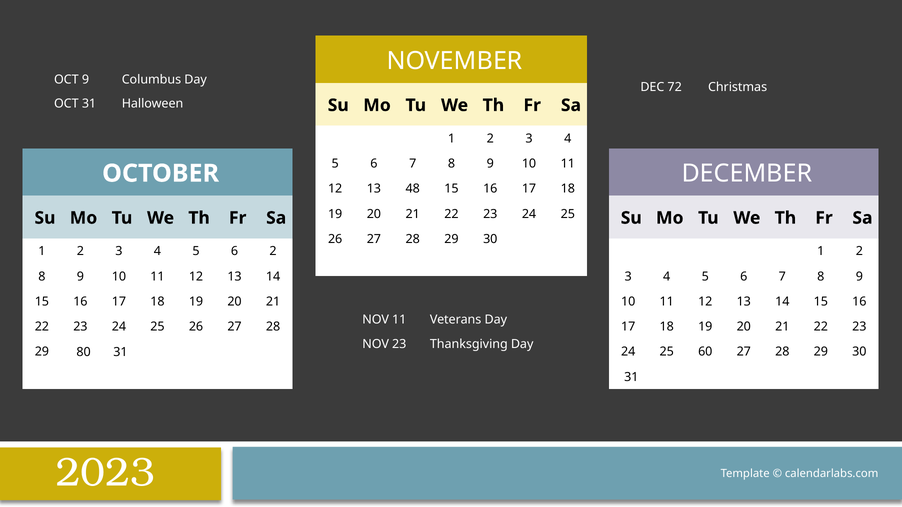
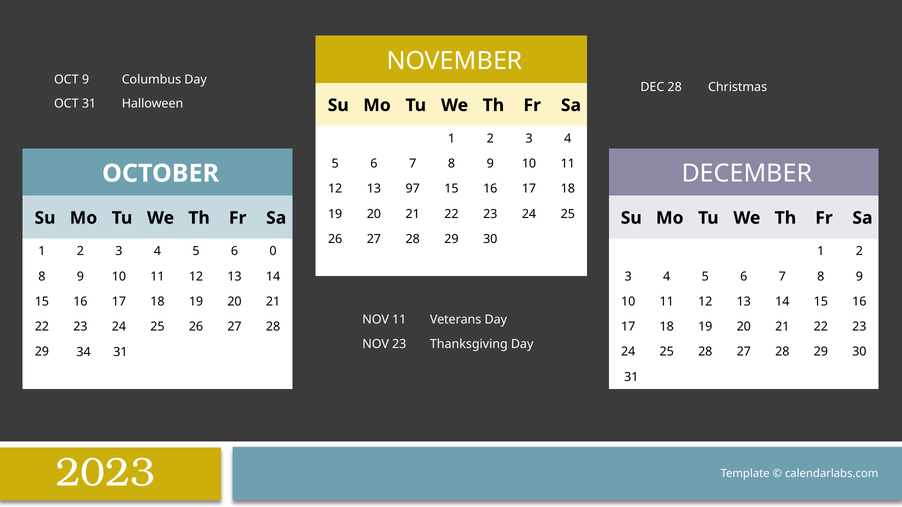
DEC 72: 72 -> 28 (675, 87)
48: 48 -> 97 (413, 189)
6 2: 2 -> 0 (273, 251)
80: 80 -> 34 (84, 352)
25 60: 60 -> 28 (705, 352)
